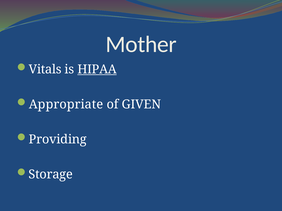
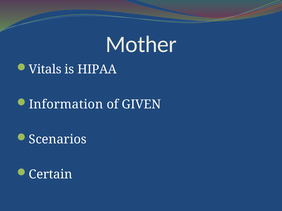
HIPAA underline: present -> none (97, 69)
Appropriate: Appropriate -> Information (66, 105)
Providing: Providing -> Scenarios (58, 140)
Storage: Storage -> Certain (51, 175)
